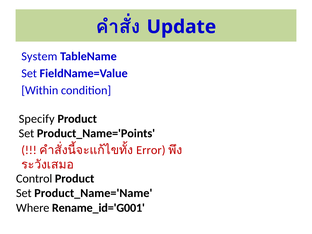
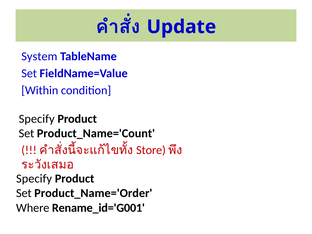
Product_Name='Points: Product_Name='Points -> Product_Name='Count (96, 133)
Error: Error -> Store (151, 150)
Control: Control -> Specify (34, 179)
Product_Name='Name: Product_Name='Name -> Product_Name='Order (93, 193)
